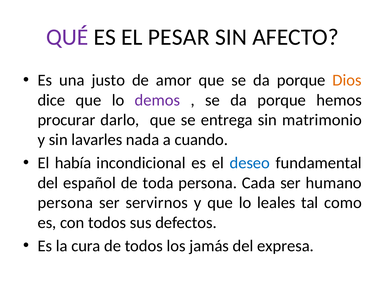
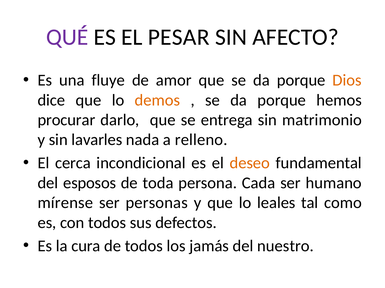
justo: justo -> fluye (108, 80)
demos colour: purple -> orange (157, 100)
cuando: cuando -> relleno (201, 140)
había: había -> cerca (73, 163)
deseo colour: blue -> orange (250, 163)
español: español -> esposos (90, 183)
persona: persona -> mírense (65, 203)
servirnos: servirnos -> personas (157, 203)
expresa: expresa -> nuestro (286, 246)
